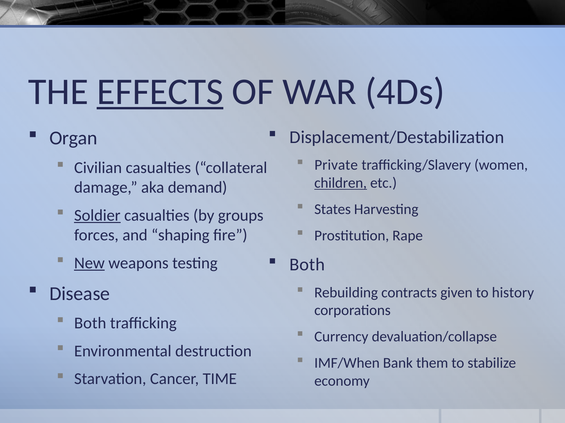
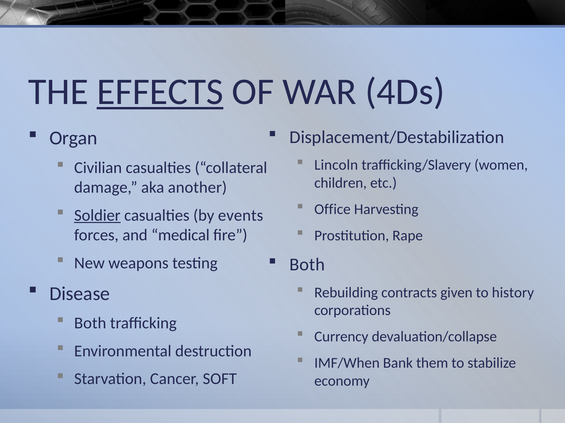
Private: Private -> Lincoln (336, 165)
children underline: present -> none (341, 183)
demand: demand -> another (197, 188)
States: States -> Office (332, 210)
groups: groups -> events (241, 216)
shaping: shaping -> medical (180, 235)
New underline: present -> none (89, 263)
TIME: TIME -> SOFT (220, 380)
